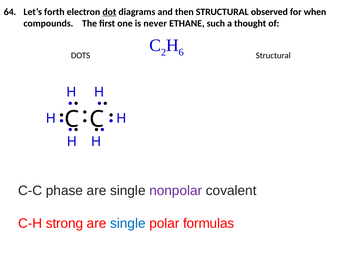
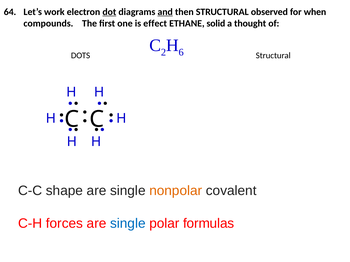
forth: forth -> work (54, 12)
and underline: none -> present (165, 12)
never: never -> effect (155, 24)
such: such -> solid (216, 24)
phase: phase -> shape (64, 191)
nonpolar colour: purple -> orange (176, 191)
strong: strong -> forces (64, 224)
